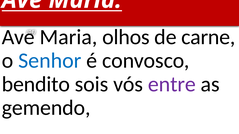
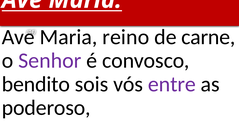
olhos: olhos -> reino (126, 37)
Senhor colour: blue -> purple (50, 61)
gemendo: gemendo -> poderoso (46, 108)
